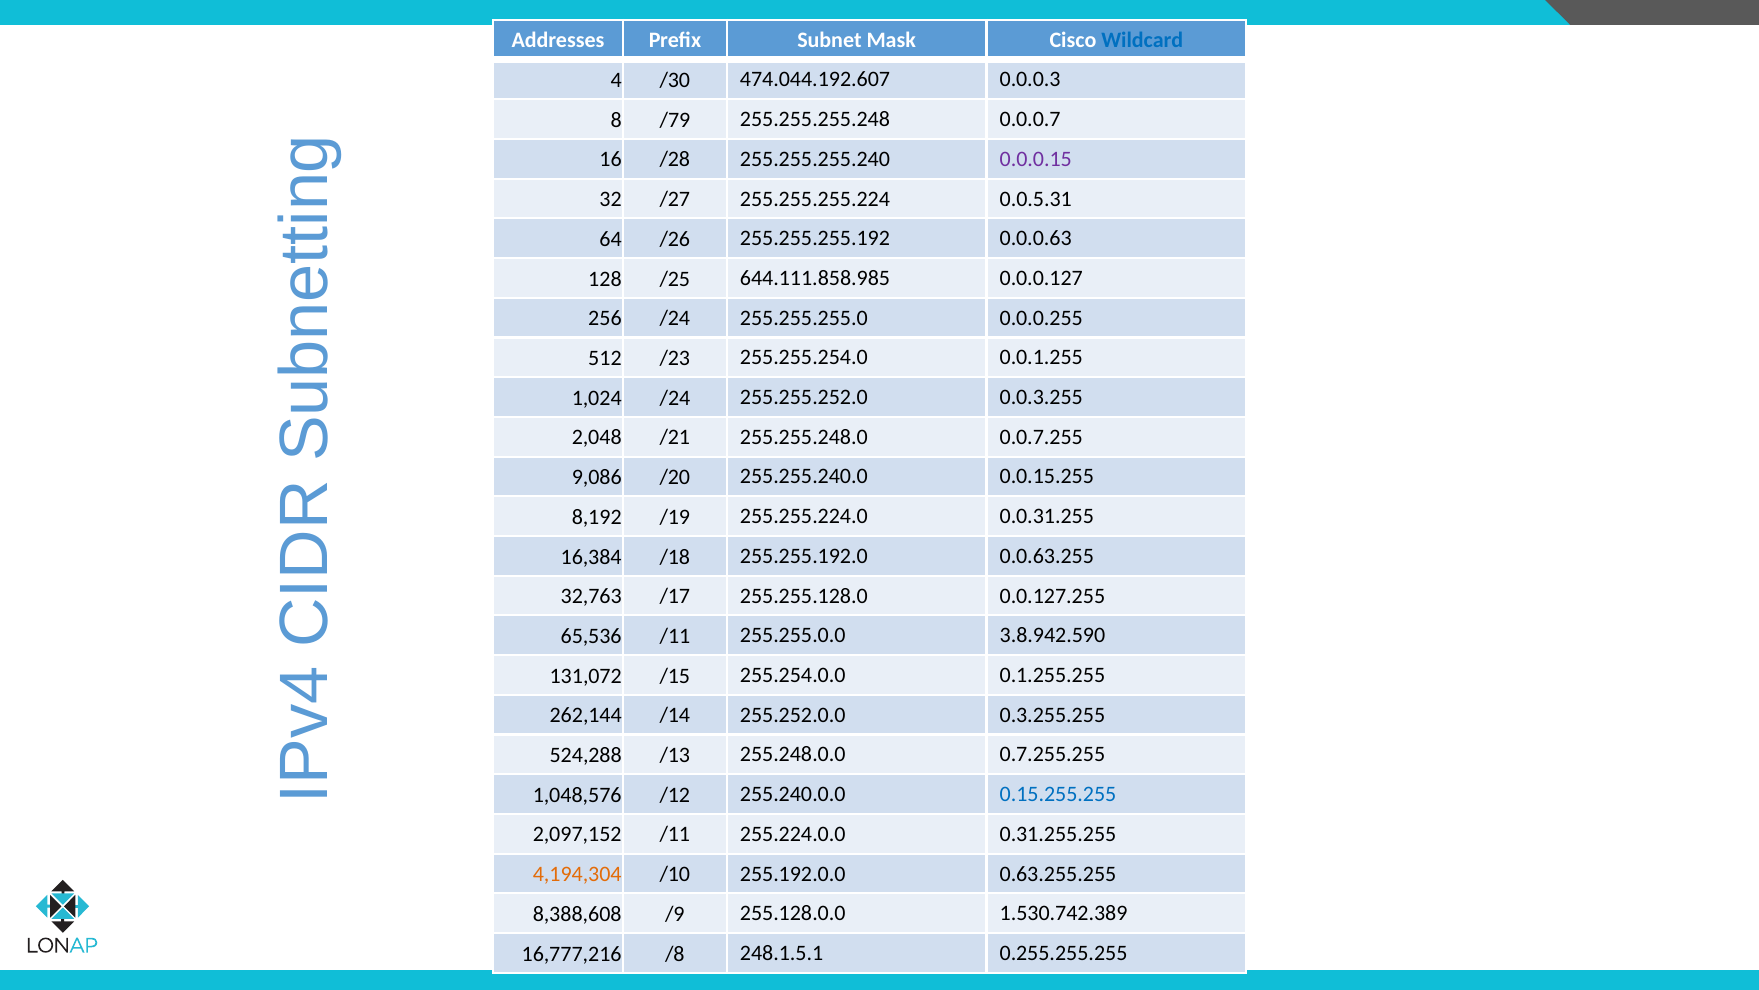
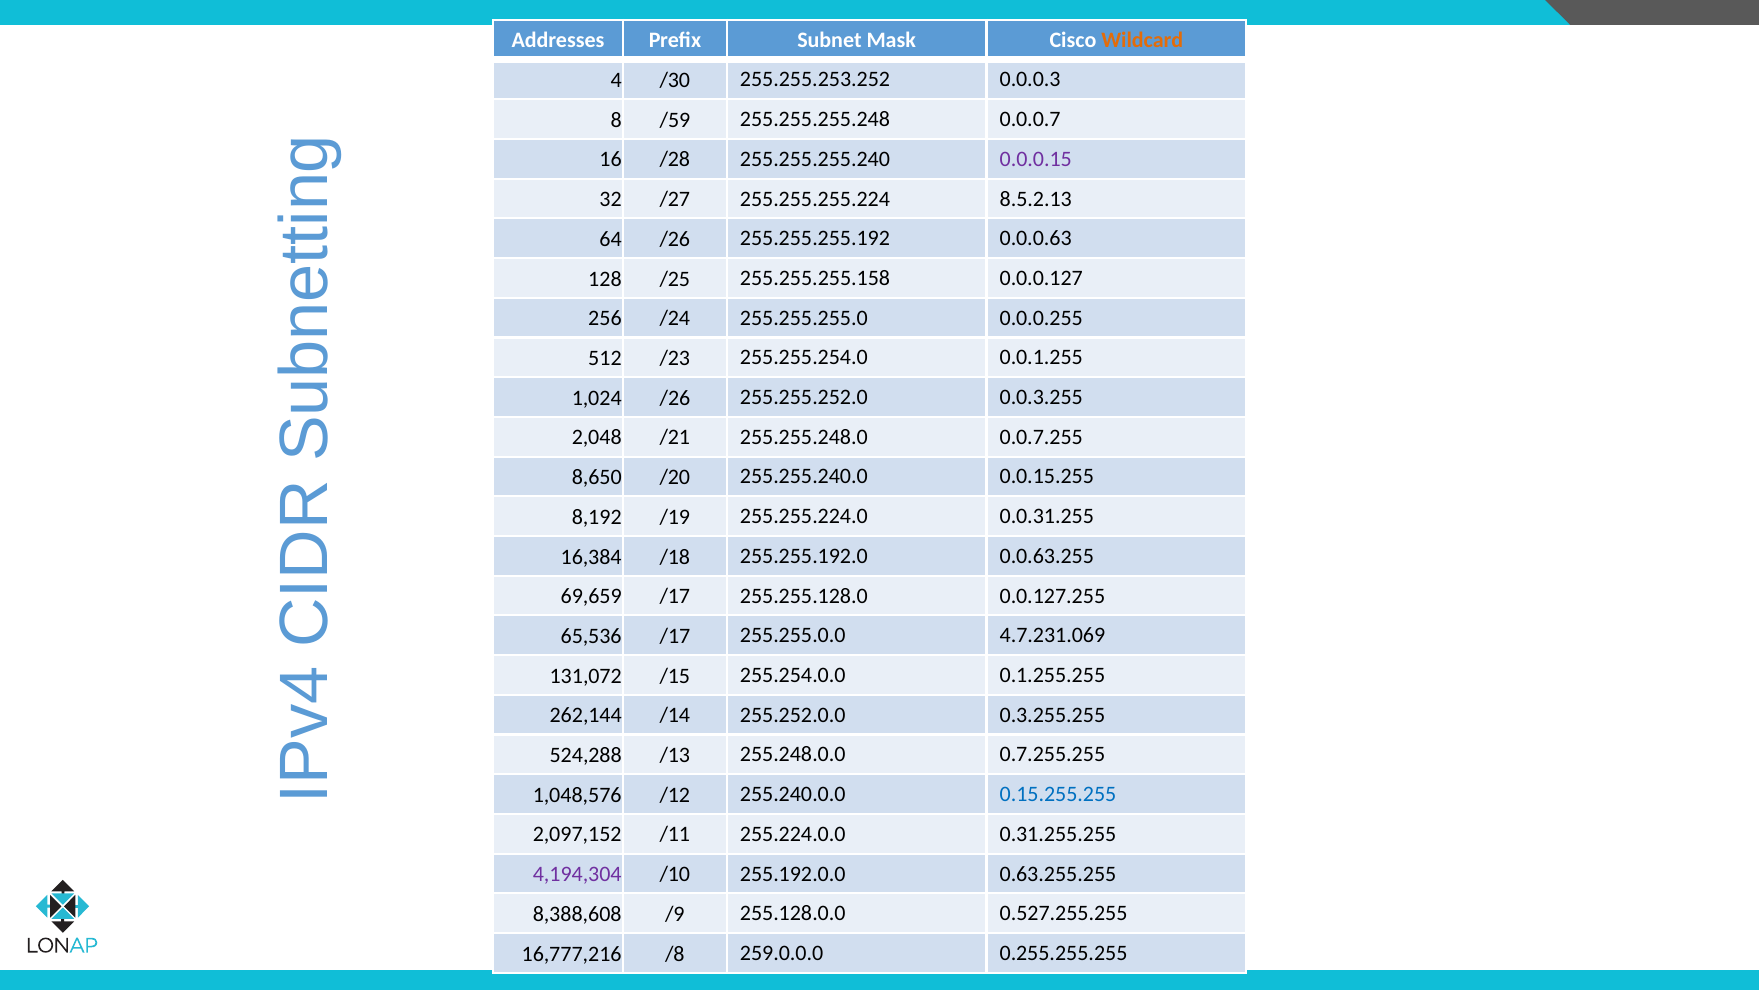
Wildcard colour: blue -> orange (1142, 40)
474.044.192.607: 474.044.192.607 -> 255.255.253.252 (815, 80)
/79: /79 -> /59 (675, 120)
0.0.5.31: 0.0.5.31 -> 8.5.2.13 (1036, 199)
644.111.858.985: 644.111.858.985 -> 255.255.255.158 (815, 278)
1,024 /24: /24 -> /26 (675, 398)
9,086: 9,086 -> 8,650 (597, 477)
32,763: 32,763 -> 69,659 (591, 596)
65,536 /11: /11 -> /17 (675, 636)
3.8.942.590: 3.8.942.590 -> 4.7.231.069 (1052, 635)
4,194,304 colour: orange -> purple (577, 874)
1.530.742.389: 1.530.742.389 -> 0.527.255.255 (1064, 913)
248.1.5.1: 248.1.5.1 -> 259.0.0.0 (782, 953)
